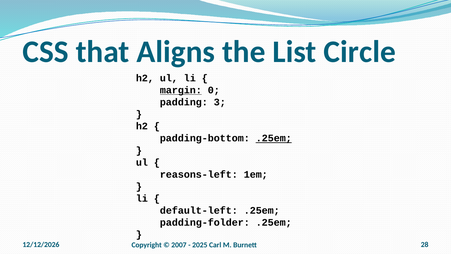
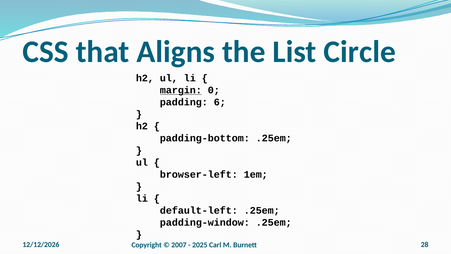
3: 3 -> 6 (220, 102)
.25em underline: present -> none (274, 138)
reasons-left: reasons-left -> browser-left (199, 174)
padding-folder: padding-folder -> padding-window (205, 222)
